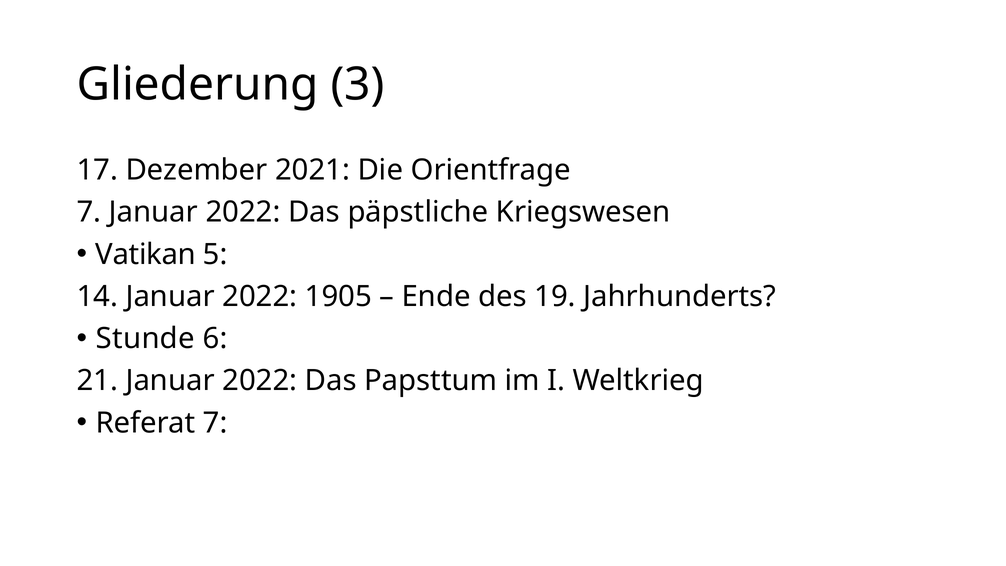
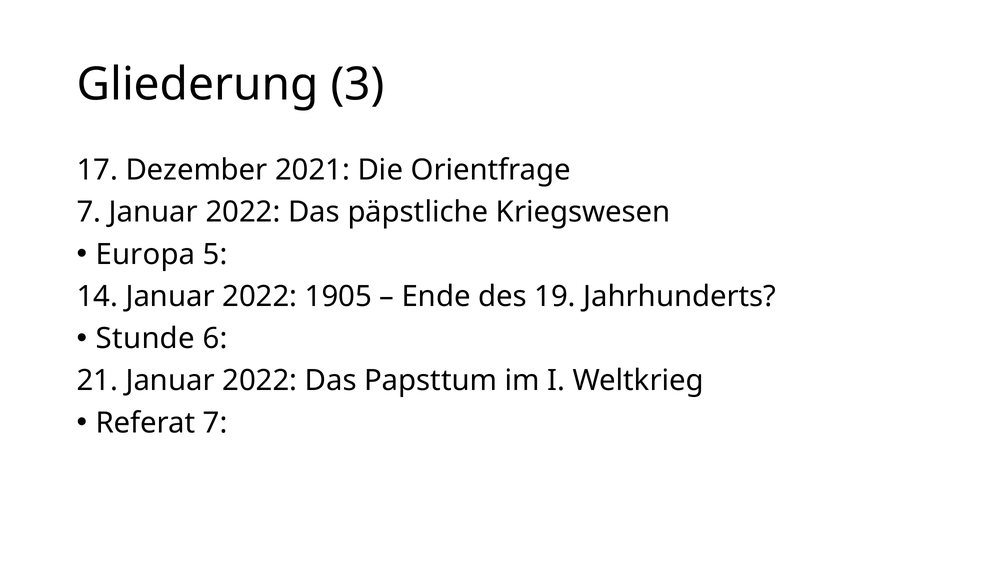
Vatikan: Vatikan -> Europa (145, 254)
